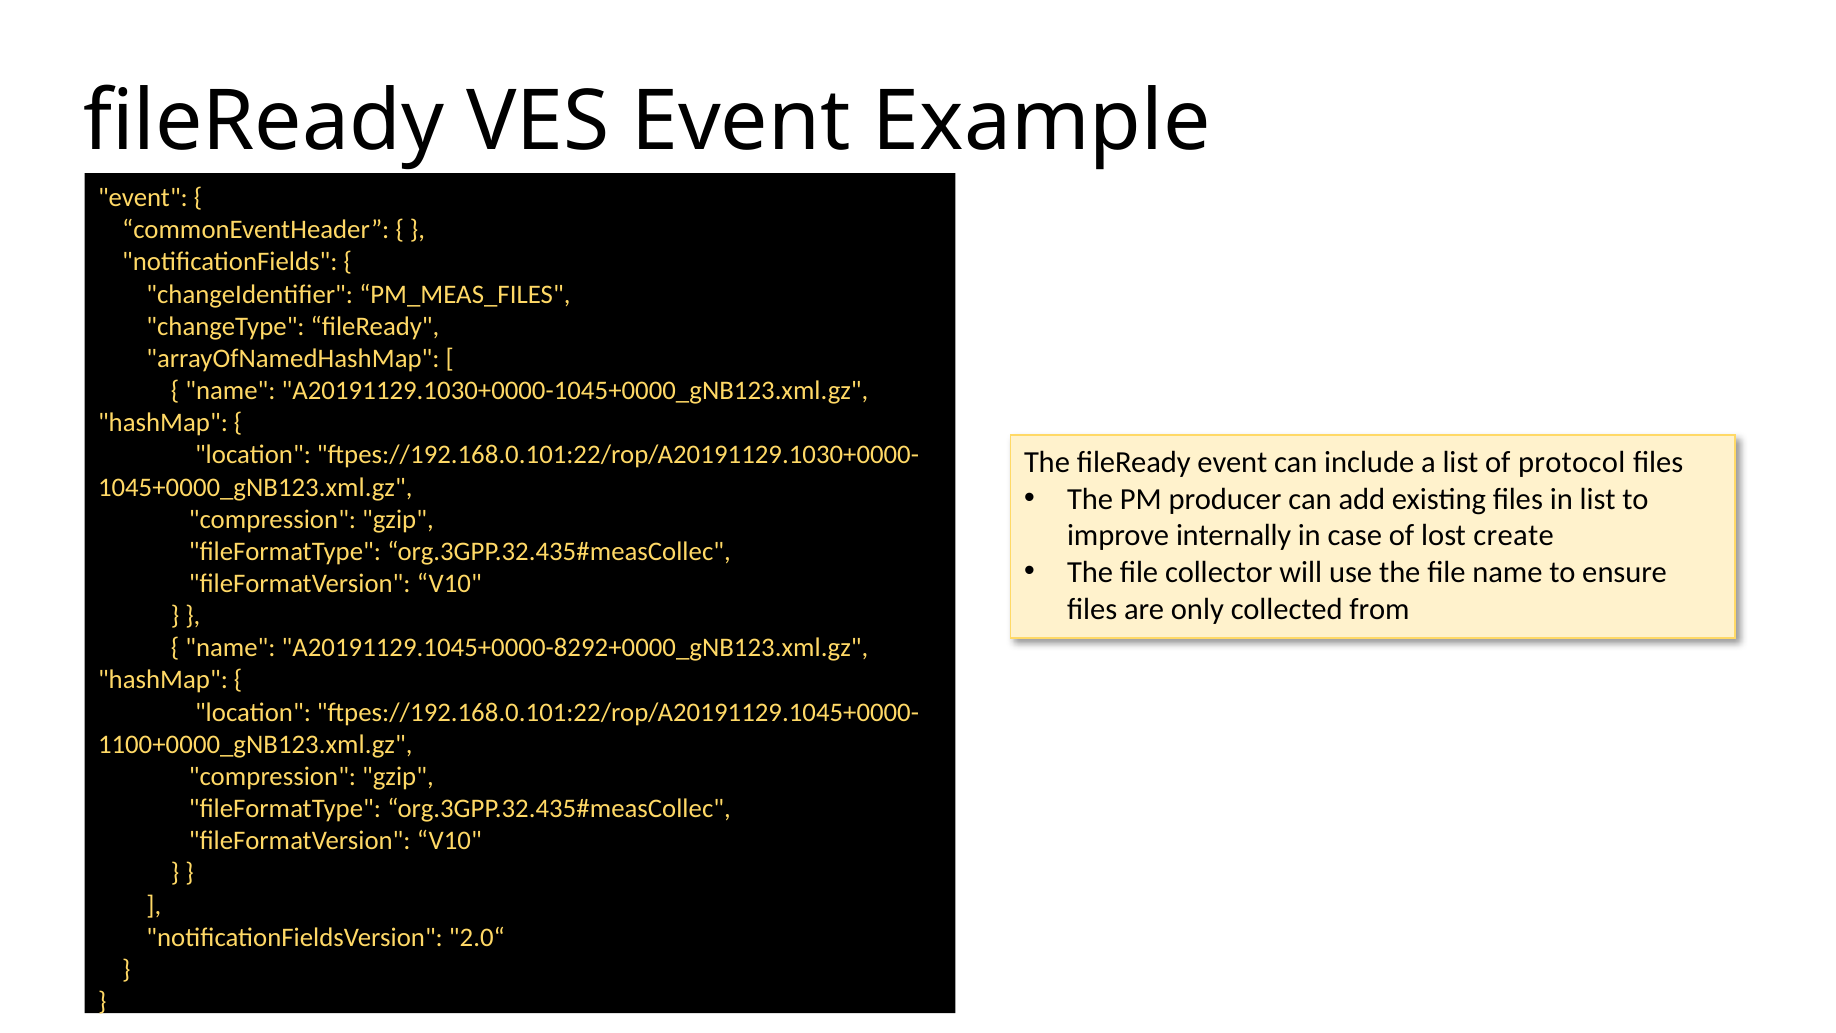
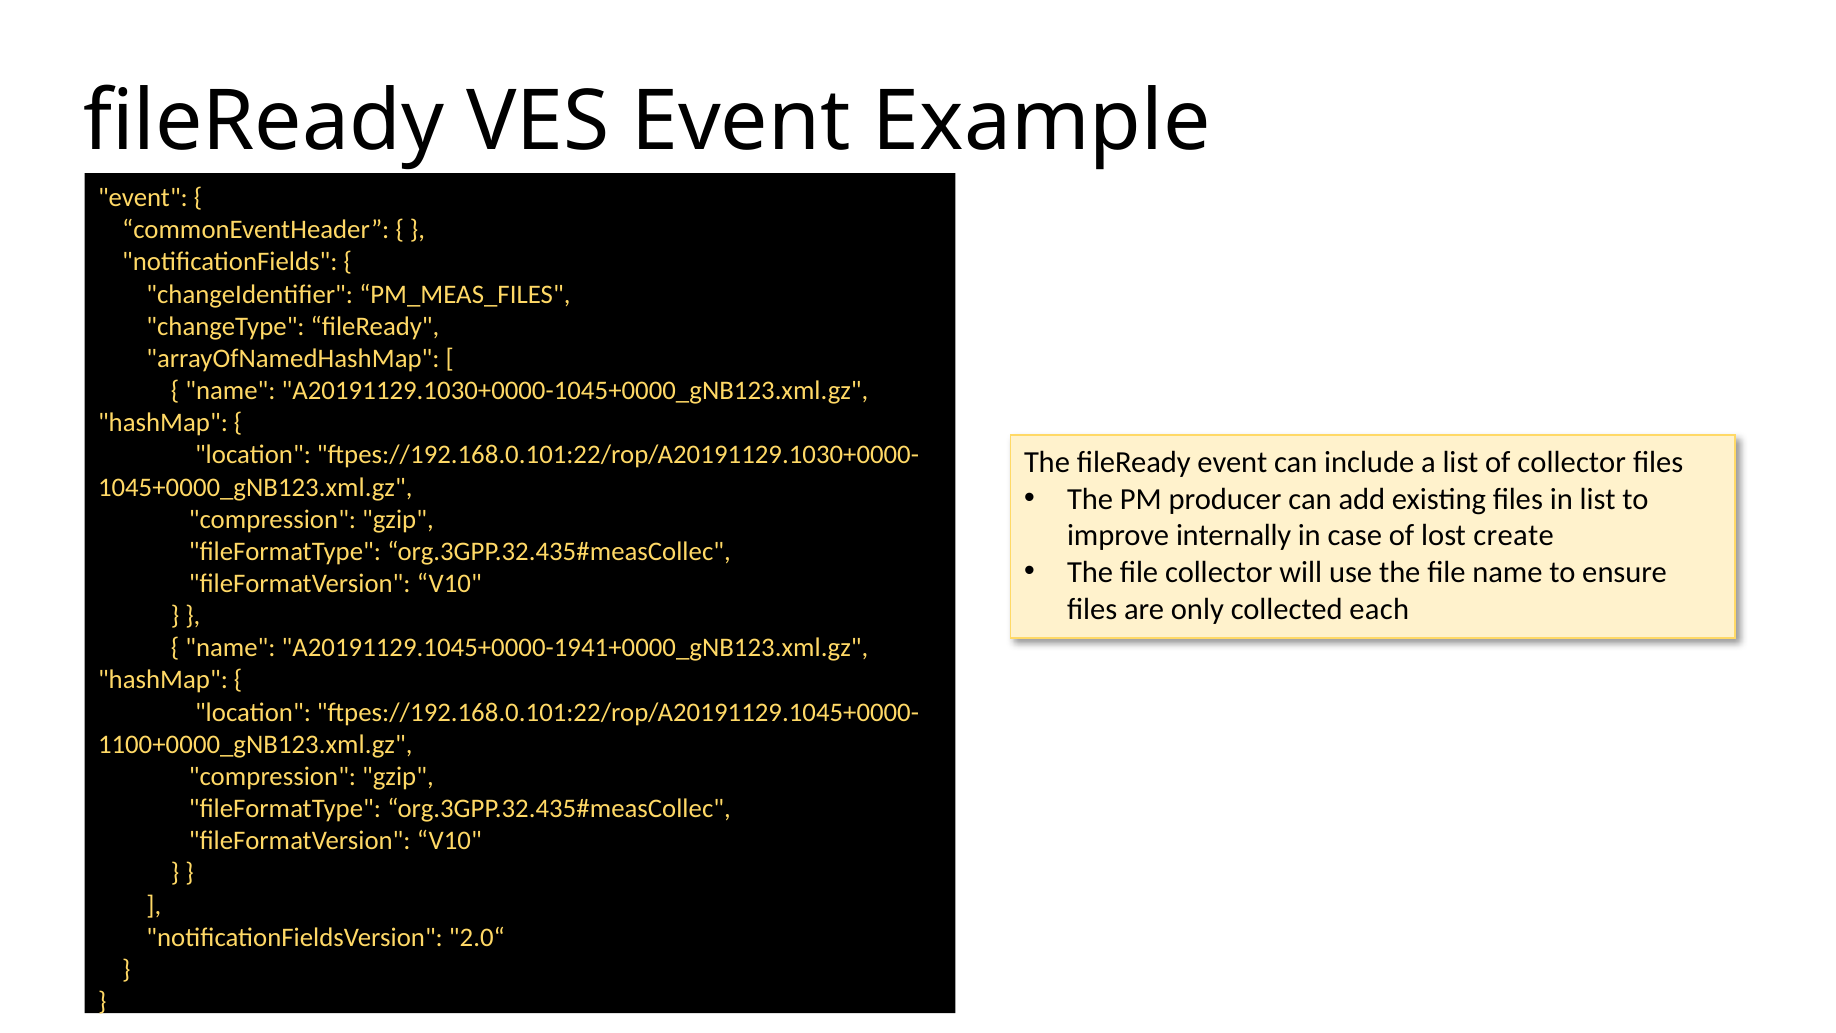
of protocol: protocol -> collector (1572, 462)
from: from -> each (1379, 609)
A20191129.1045+0000-8292+0000_gNB123.xml.gz: A20191129.1045+0000-8292+0000_gNB123.xml.gz -> A20191129.1045+0000-1941+0000_gNB123.xml.gz (575, 648)
